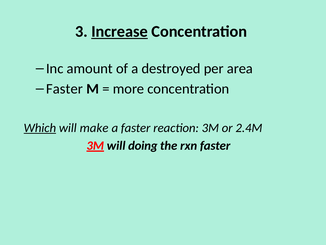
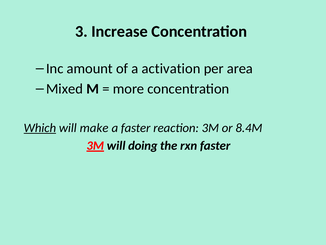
Increase underline: present -> none (120, 31)
destroyed: destroyed -> activation (171, 68)
Faster: Faster -> Mixed (65, 89)
2.4M: 2.4M -> 8.4M (249, 128)
